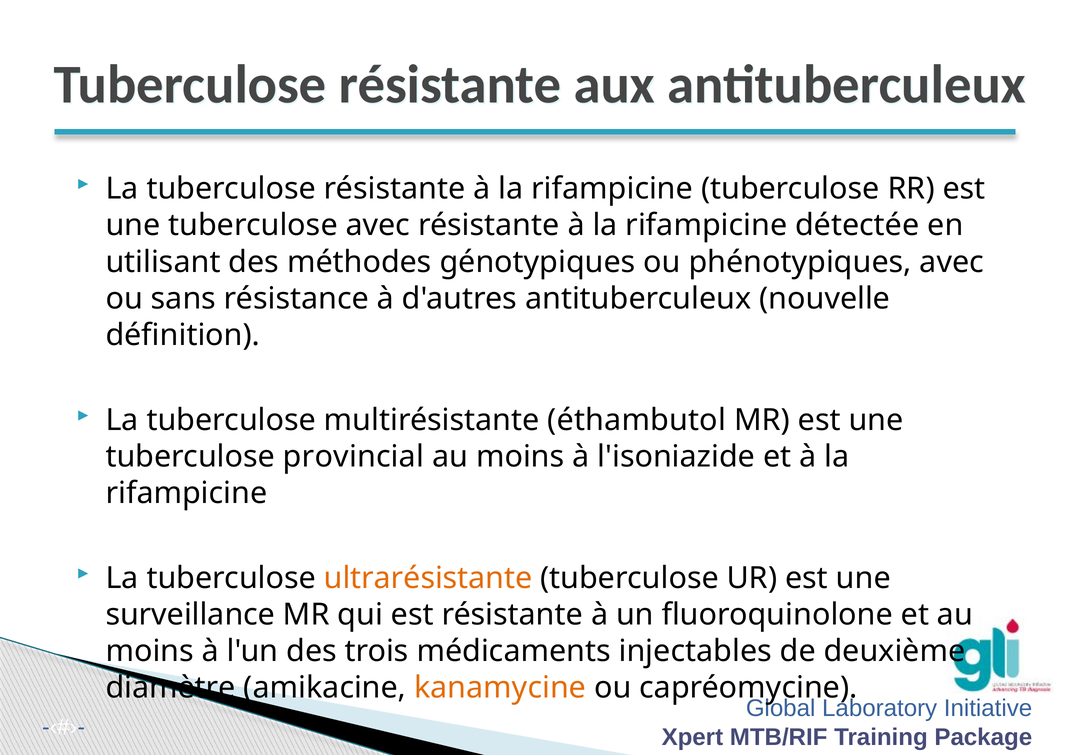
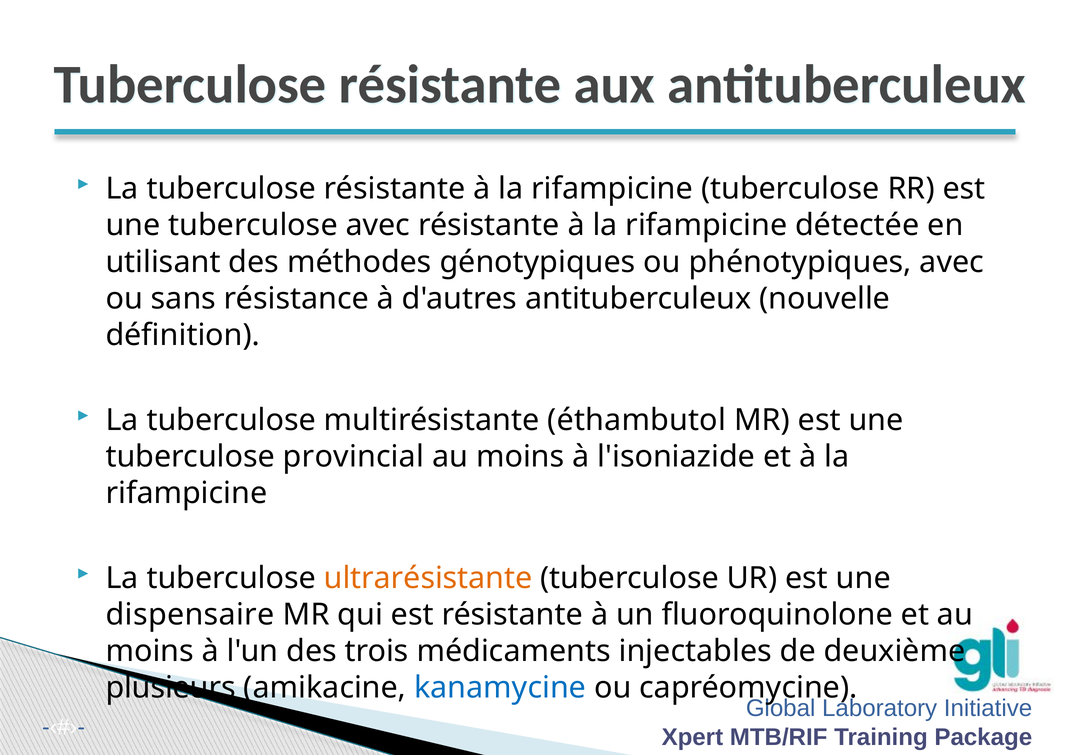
surveillance: surveillance -> dispensaire (190, 615)
diamètre: diamètre -> plusieurs (171, 688)
kanamycine colour: orange -> blue (500, 688)
